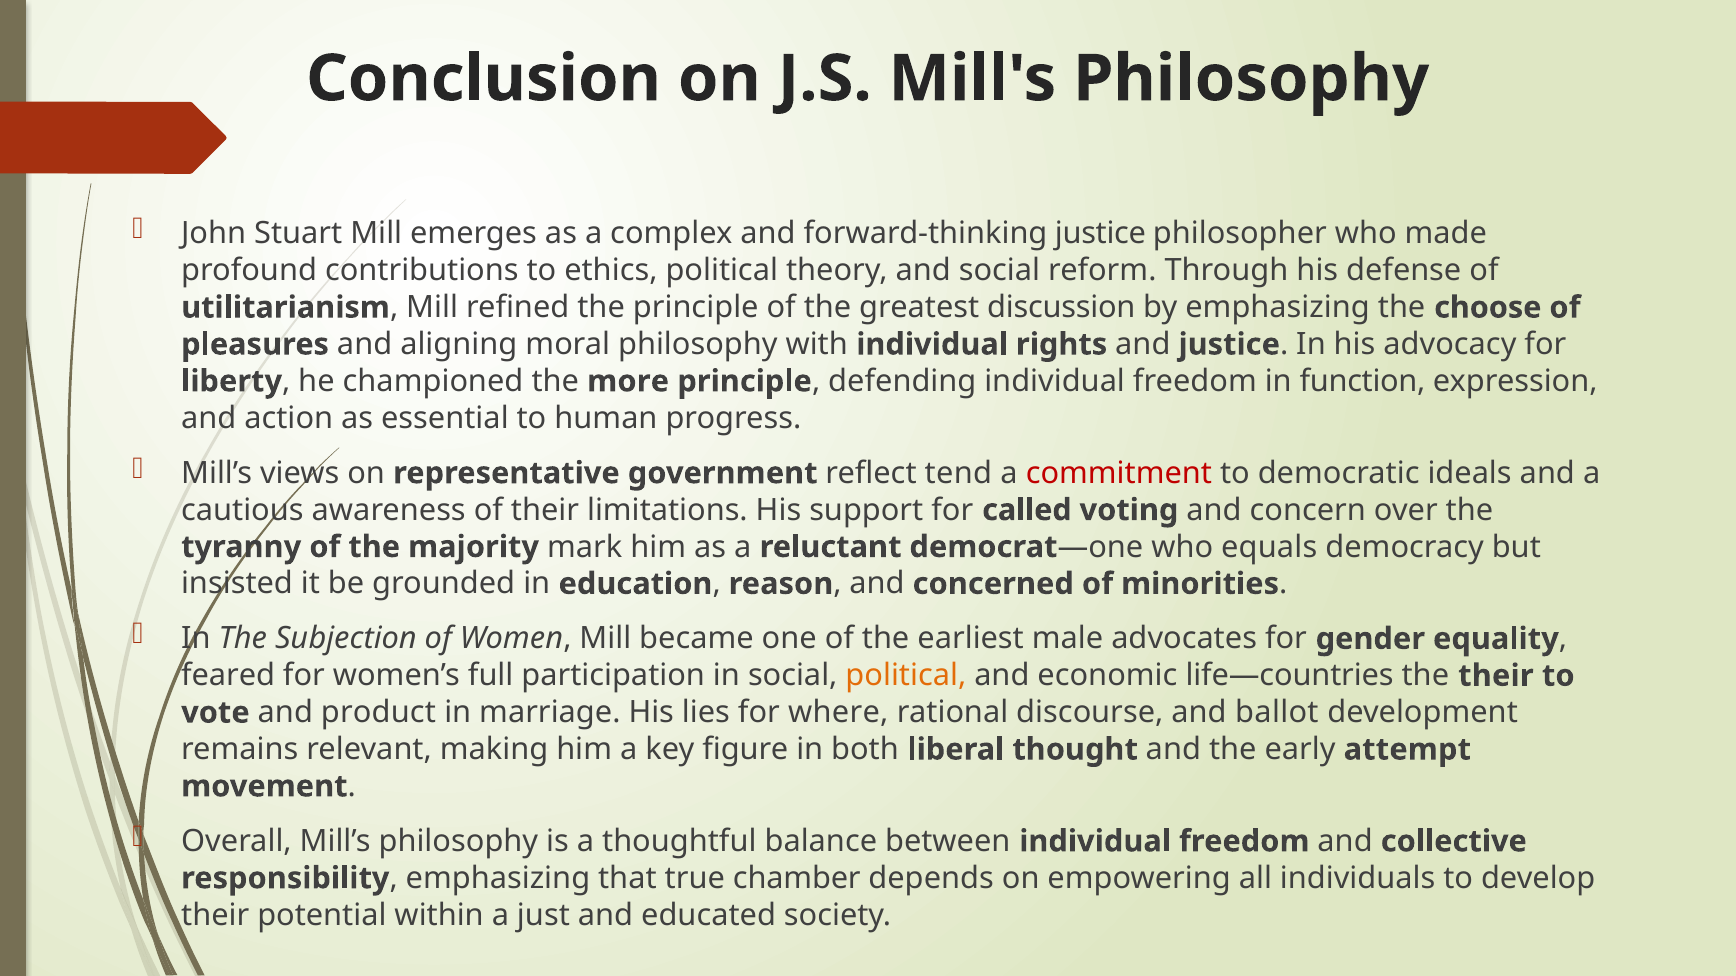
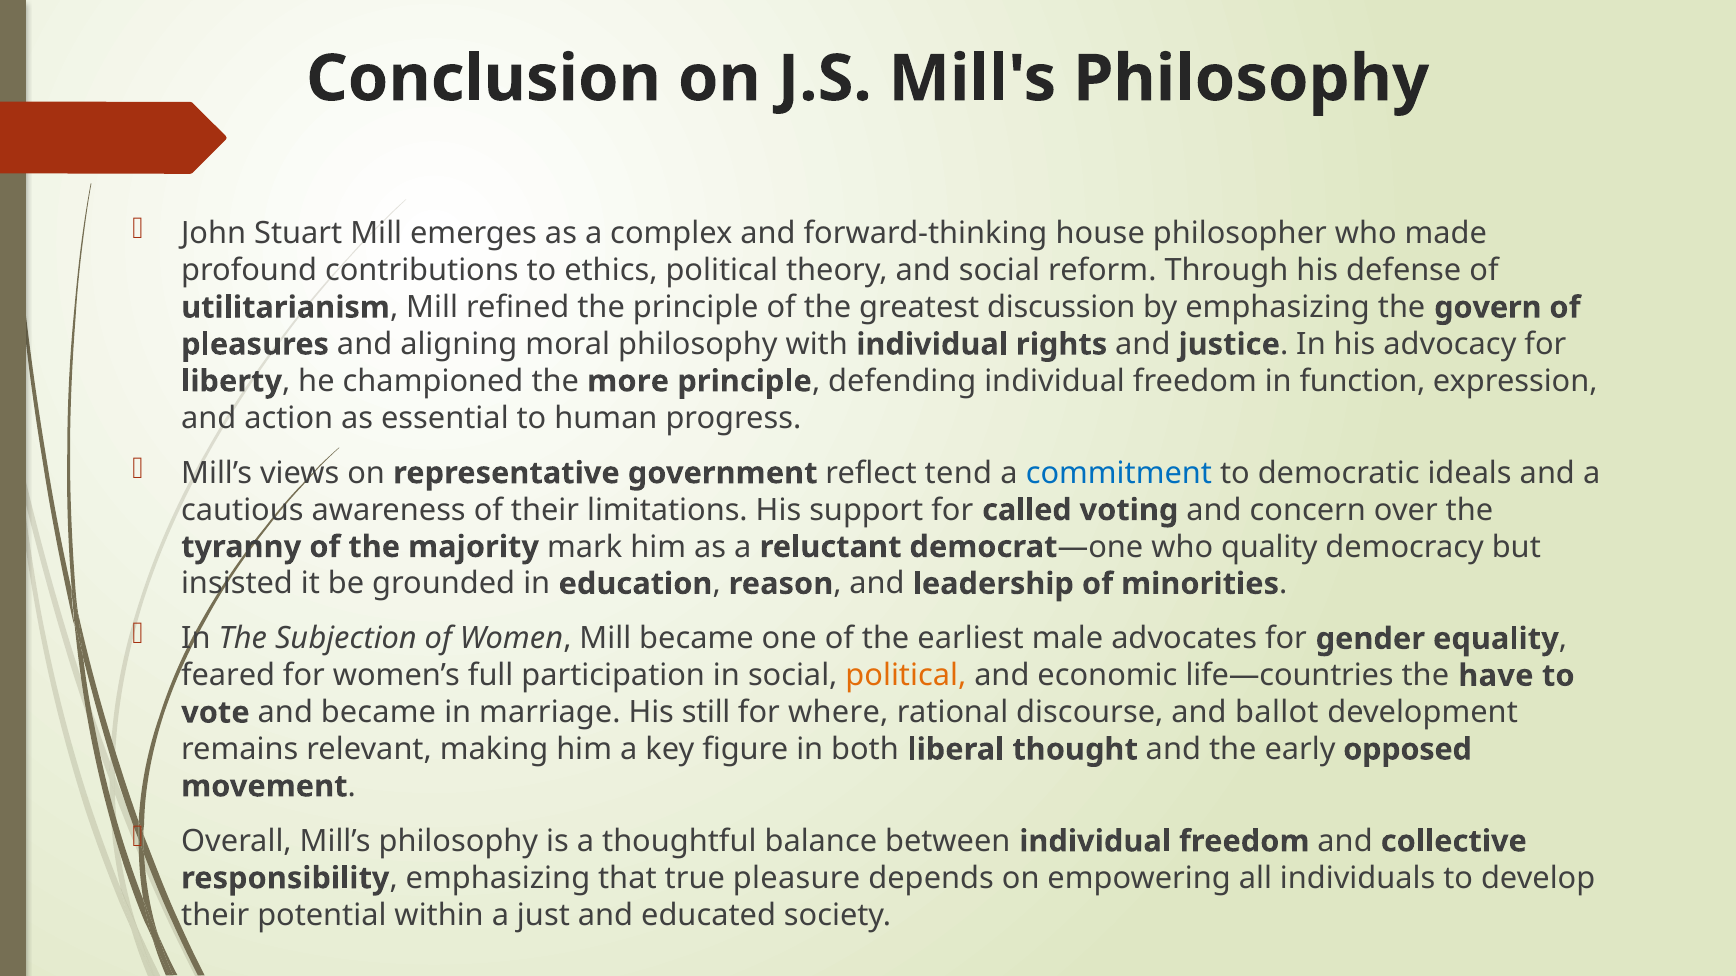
forward-thinking justice: justice -> house (1100, 234)
choose: choose -> govern (1488, 308)
commitment colour: red -> blue (1119, 473)
equals: equals -> quality (1269, 547)
concerned: concerned -> leadership (993, 584)
the their: their -> have (1496, 676)
and product: product -> became (378, 713)
lies: lies -> still (706, 713)
attempt: attempt -> opposed (1408, 750)
chamber: chamber -> pleasure (797, 879)
